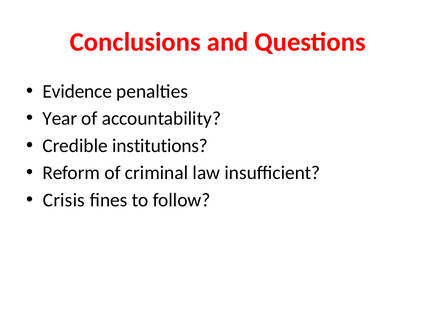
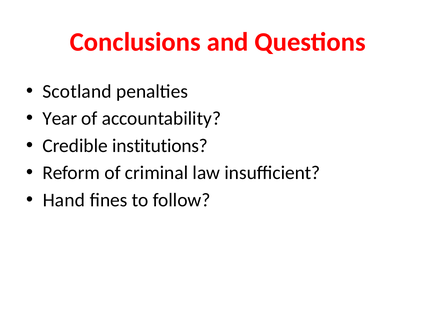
Evidence: Evidence -> Scotland (77, 91)
Crisis: Crisis -> Hand (64, 200)
